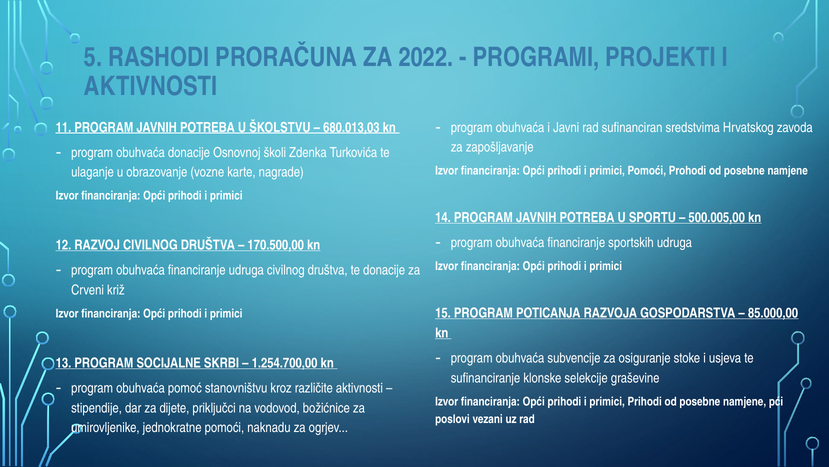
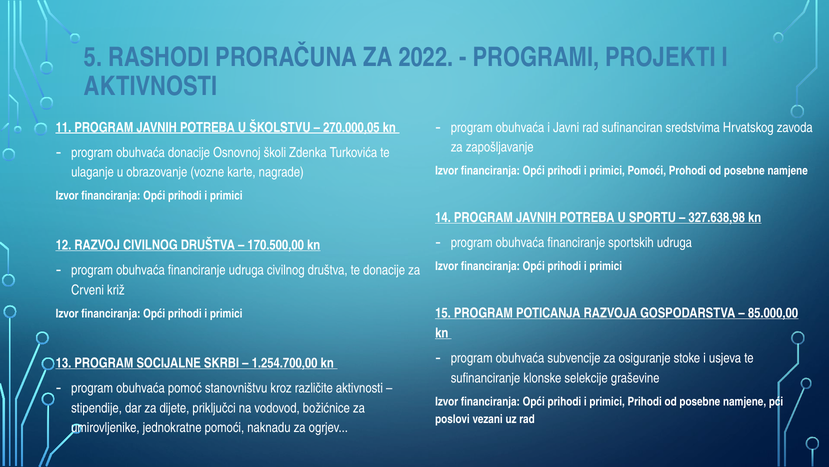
680.013,03: 680.013,03 -> 270.000,05 (351, 127)
500.005,00: 500.005,00 -> 327.638,98 (717, 217)
